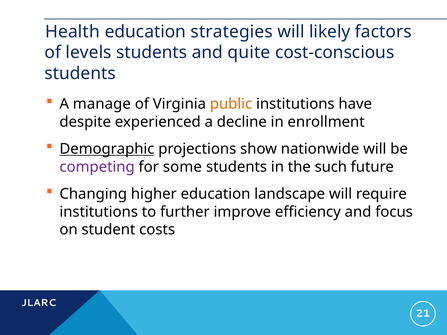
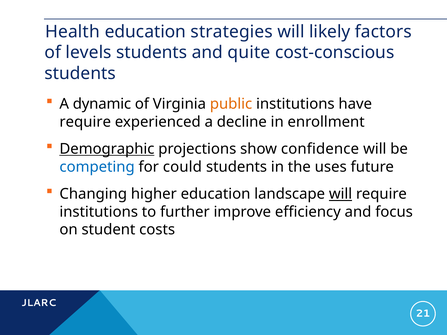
manage: manage -> dynamic (102, 104)
despite: despite -> require (85, 122)
nationwide: nationwide -> confidence (320, 149)
competing colour: purple -> blue (97, 167)
some: some -> could (182, 167)
such: such -> uses (331, 167)
will underline: none -> present (341, 194)
